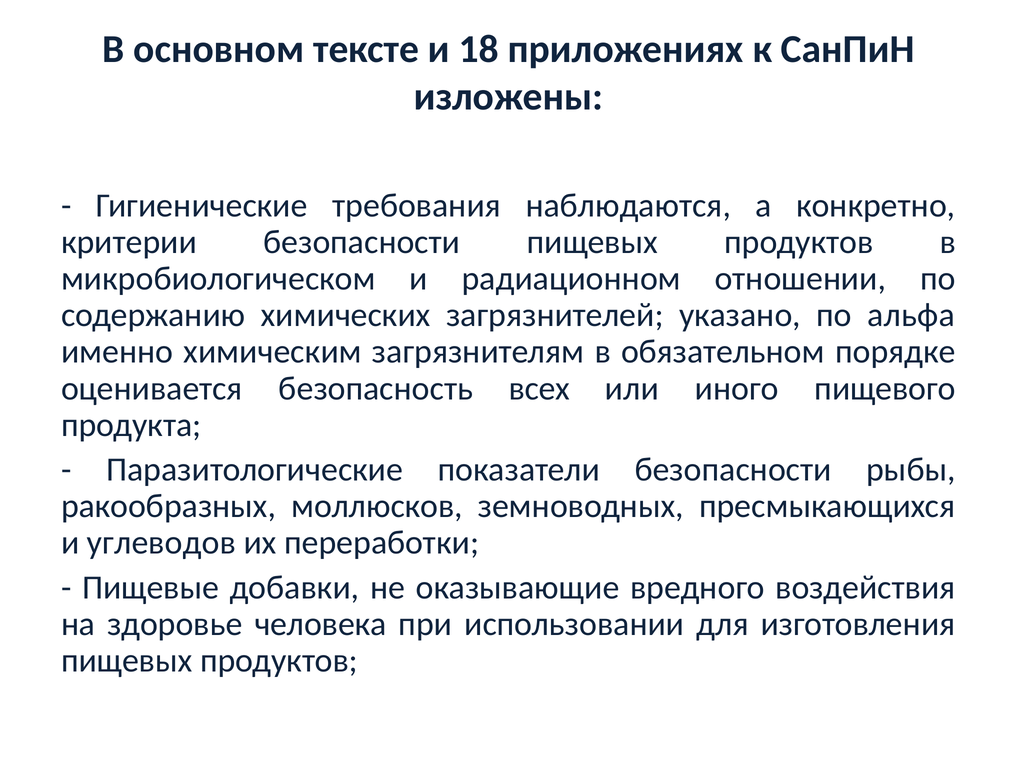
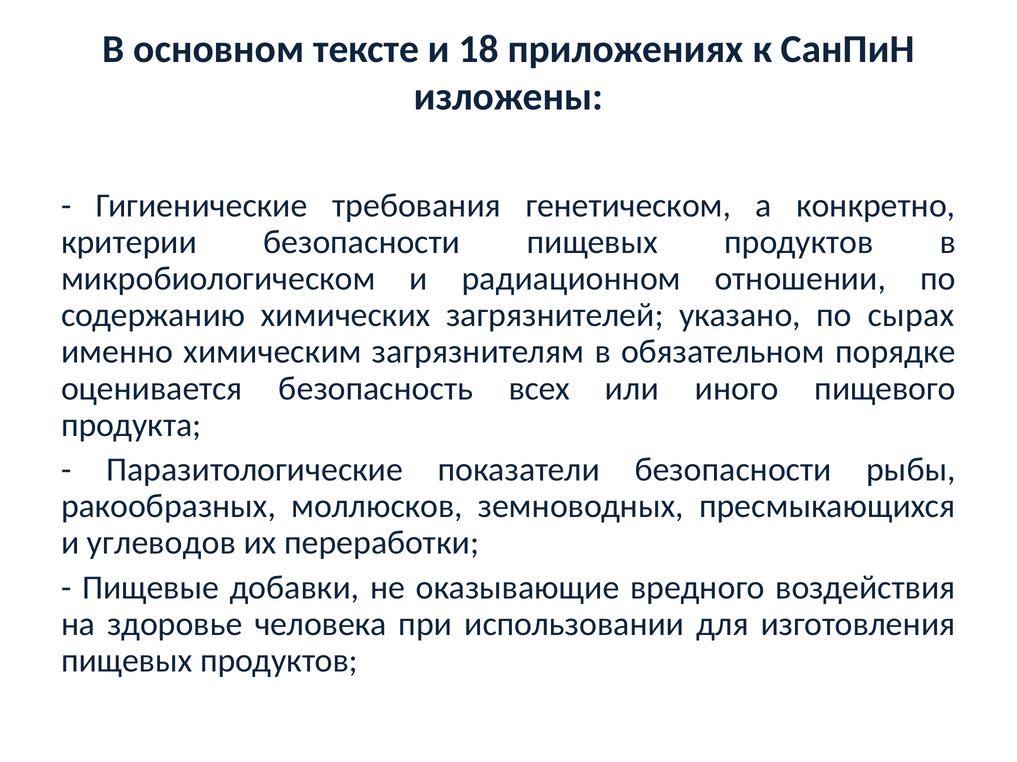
наблюдаются: наблюдаются -> генетическом (628, 206)
альфа: альфа -> сырах (911, 316)
